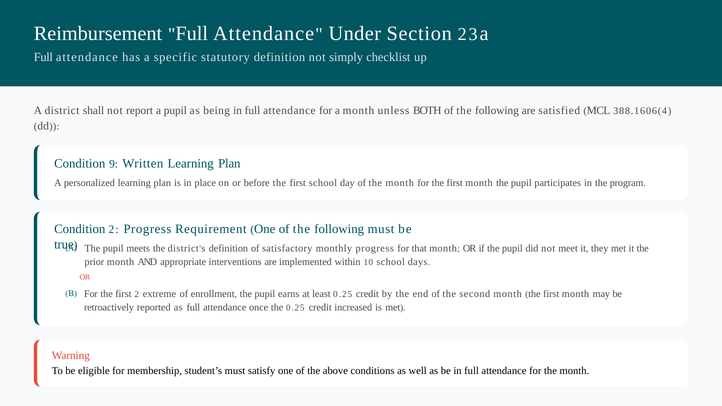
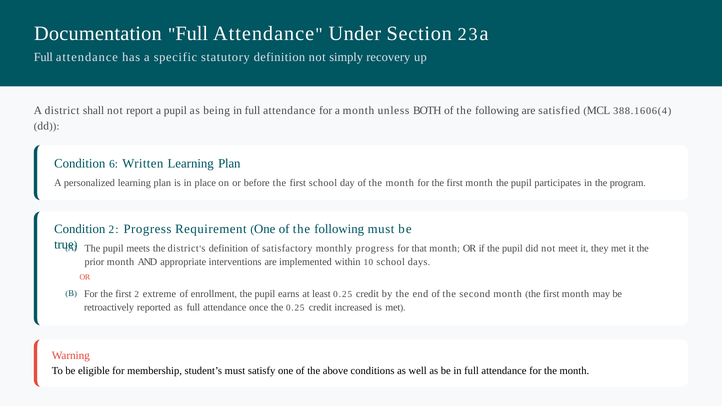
Reimbursement: Reimbursement -> Documentation (98, 34)
checklist: checklist -> recovery (388, 57)
9: 9 -> 6 (114, 164)
